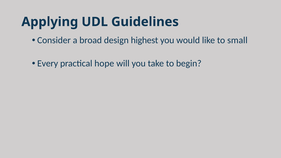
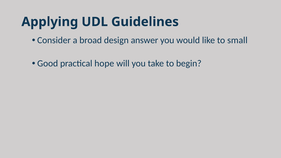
highest: highest -> answer (144, 40)
Every: Every -> Good (48, 63)
